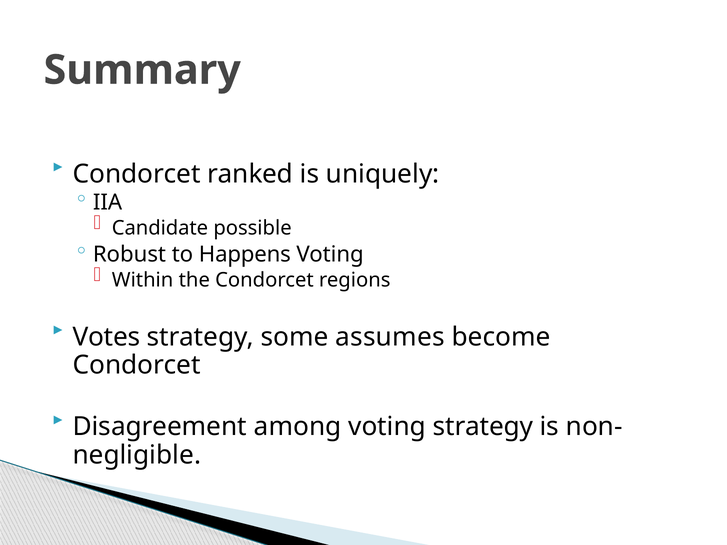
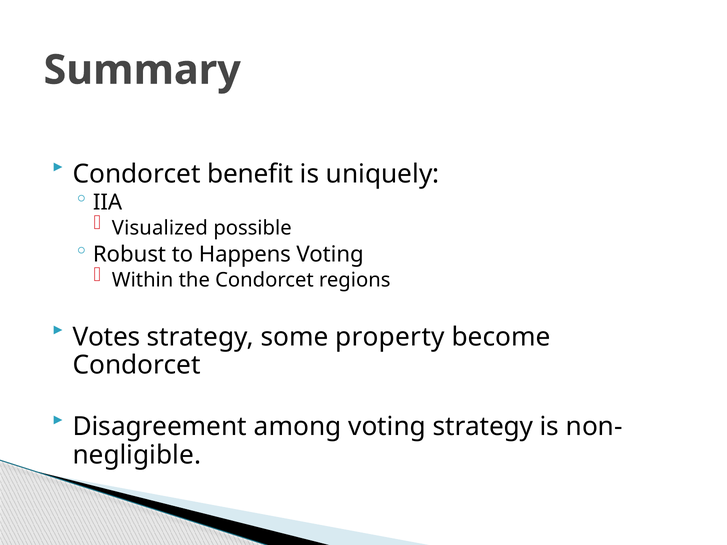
ranked: ranked -> benefit (250, 174)
Candidate: Candidate -> Visualized (160, 228)
assumes: assumes -> property (390, 337)
